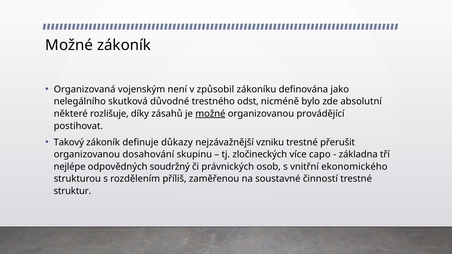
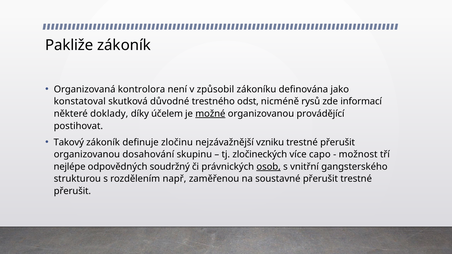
Možné: Možné -> Pakliže (69, 45)
vojenským: vojenským -> kontrolora (142, 89)
nelegálního: nelegálního -> konstatoval (80, 102)
bylo: bylo -> rysů (311, 102)
absolutní: absolutní -> informací (361, 102)
rozlišuje: rozlišuje -> doklady (109, 114)
zásahů: zásahů -> účelem (167, 114)
důkazy: důkazy -> zločinu (177, 142)
základna: základna -> možnost (358, 155)
osob underline: none -> present (269, 167)
ekonomického: ekonomického -> gangsterského (354, 167)
příliš: příliš -> např (174, 179)
soustavné činností: činností -> přerušit (320, 179)
struktur: struktur -> přerušit (72, 191)
